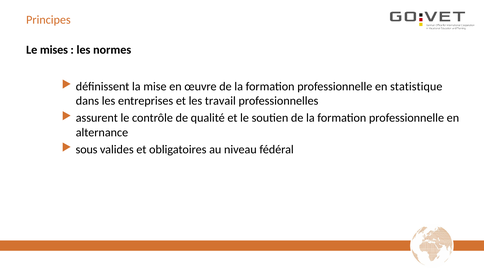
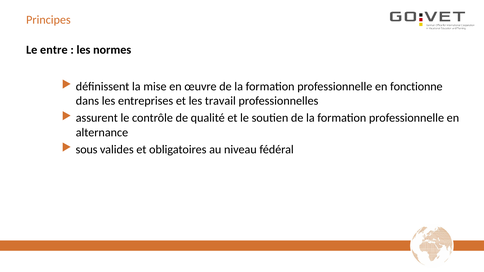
mises: mises -> entre (54, 50)
statistique: statistique -> fonctionne (416, 86)
